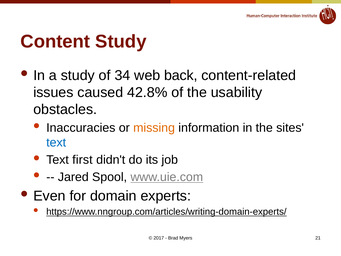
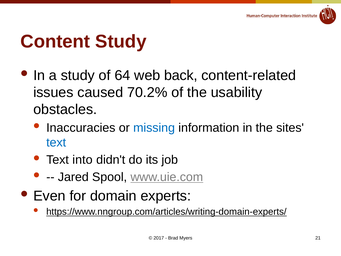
34: 34 -> 64 (122, 75)
42.8%: 42.8% -> 70.2% (147, 92)
missing colour: orange -> blue (154, 128)
first: first -> into (82, 160)
